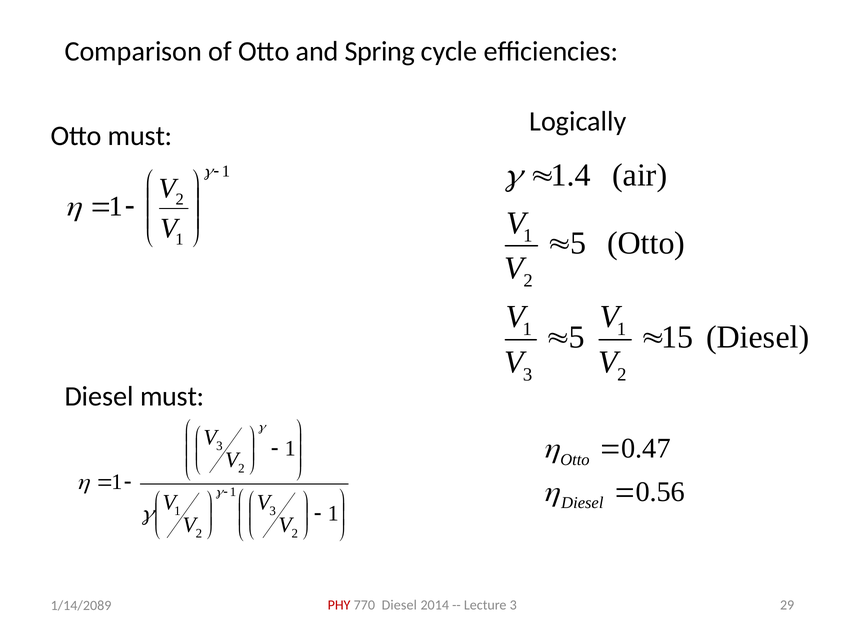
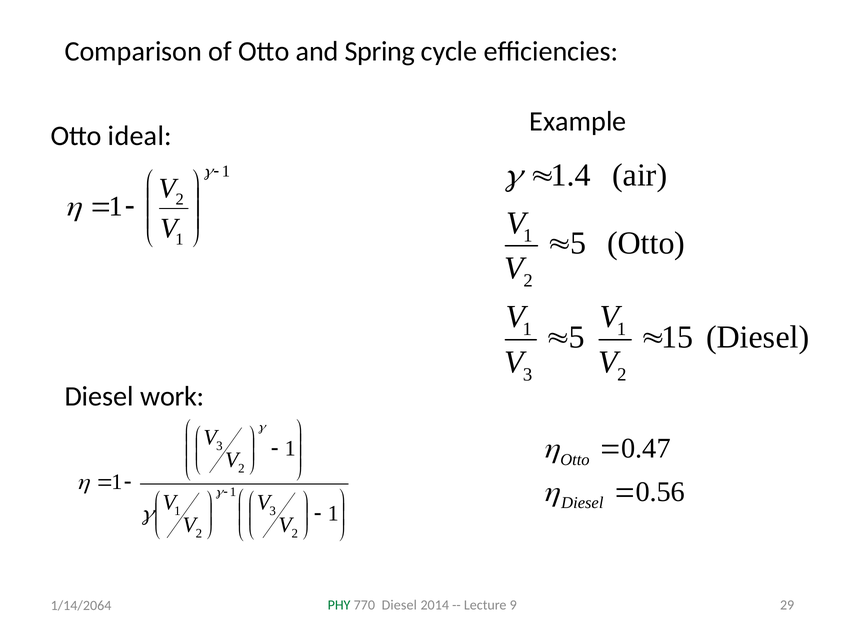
Logically: Logically -> Example (578, 122)
Otto must: must -> ideal (140, 136)
Diesel must: must -> work (172, 396)
PHY colour: red -> green (339, 605)
Lecture 3: 3 -> 9 (513, 605)
1/14/2089: 1/14/2089 -> 1/14/2064 (81, 605)
